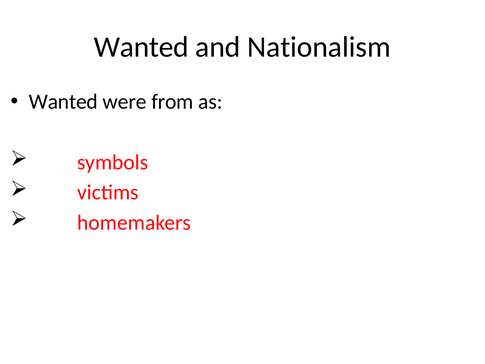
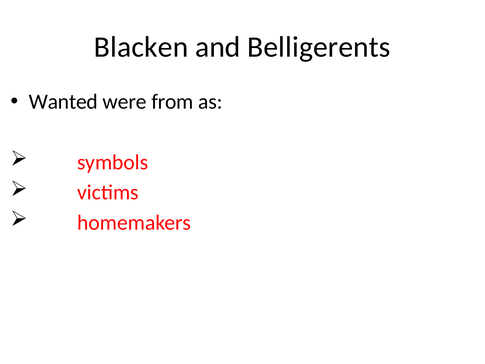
Wanted: Wanted -> Blacken (141, 47)
Nationalism: Nationalism -> Belligerents (319, 47)
